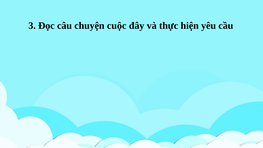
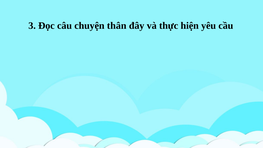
cuộc: cuộc -> thân (117, 26)
